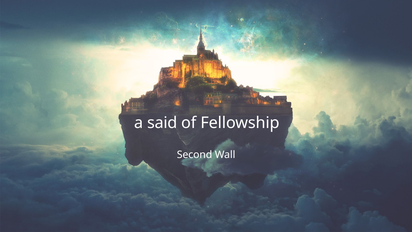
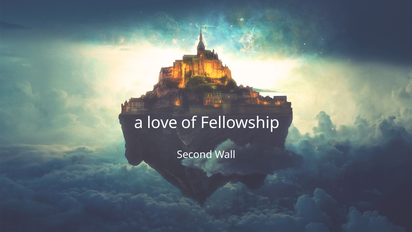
said: said -> love (162, 123)
